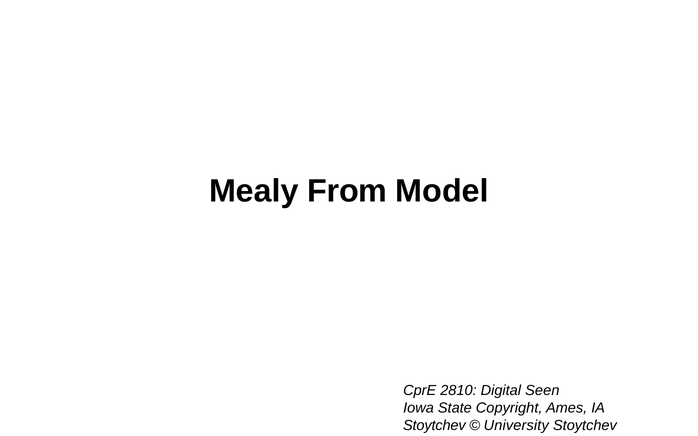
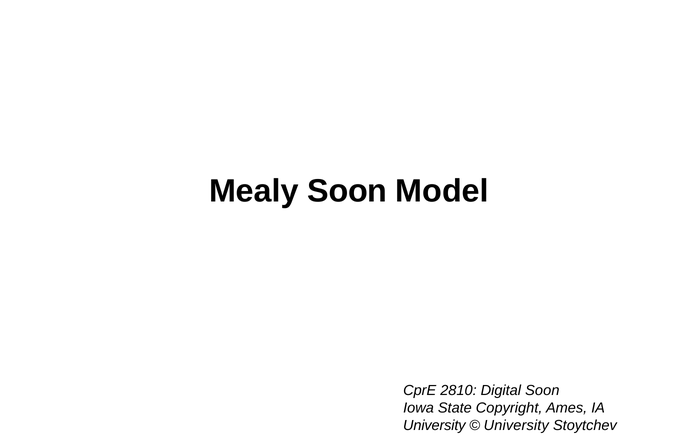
Mealy From: From -> Soon (347, 191)
Digital Seen: Seen -> Soon (542, 391)
Stoytchev: Stoytchev -> University (434, 425)
